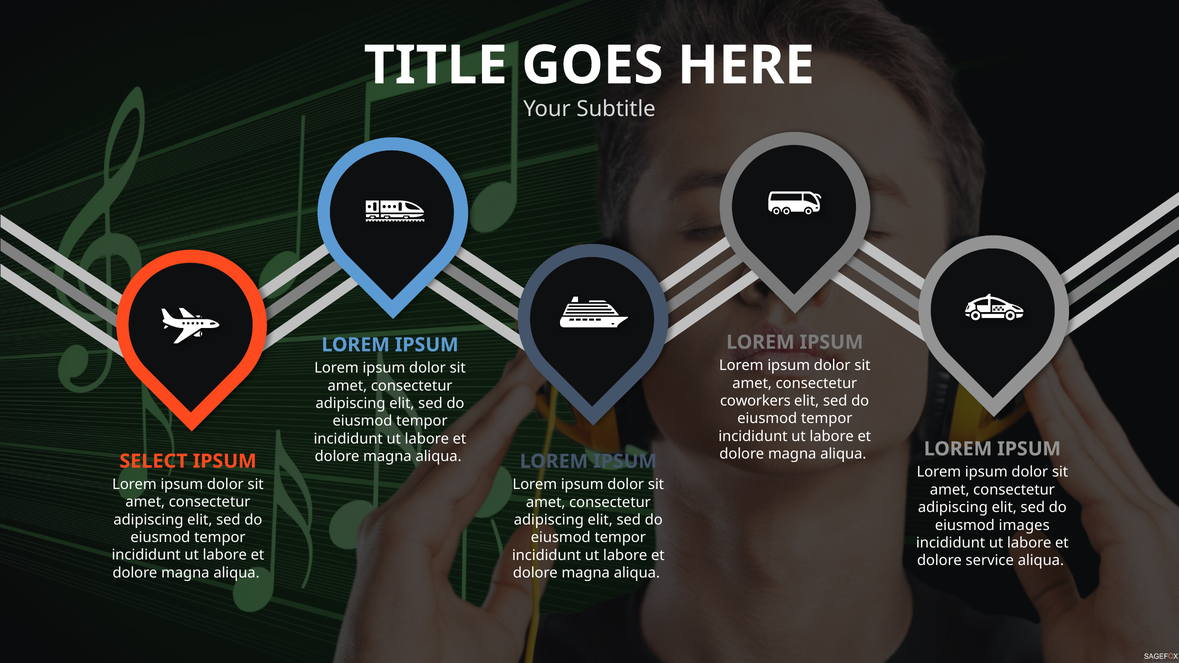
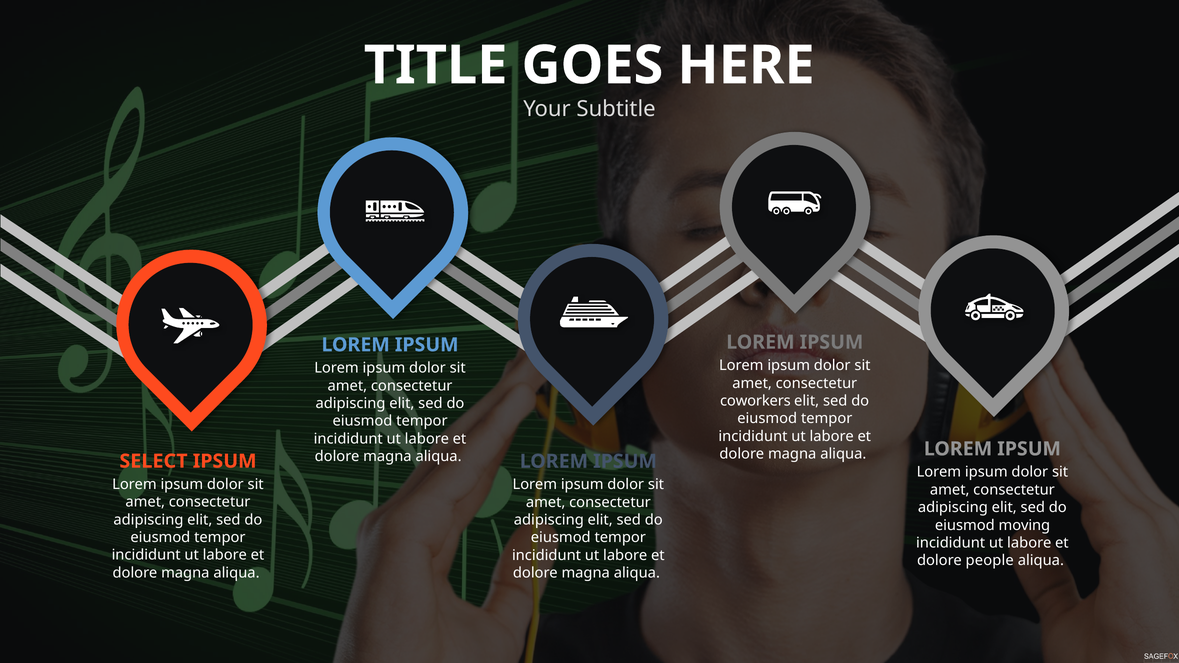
images: images -> moving (1024, 525)
service: service -> people (990, 561)
